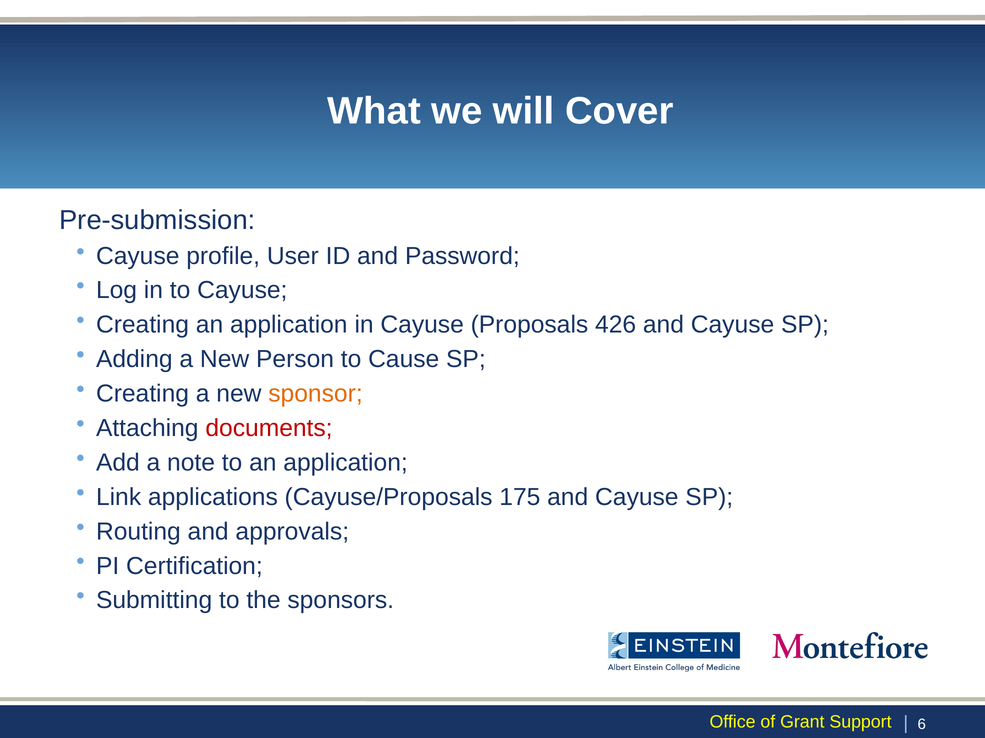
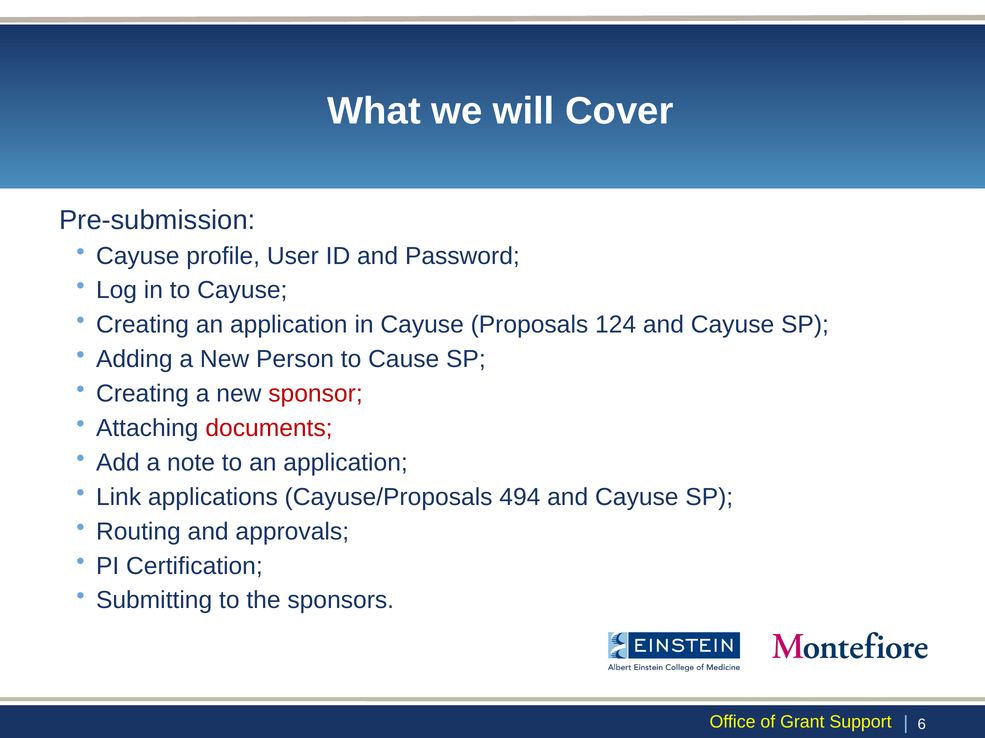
426: 426 -> 124 (616, 325)
sponsor colour: orange -> red (315, 394)
175: 175 -> 494 (520, 498)
